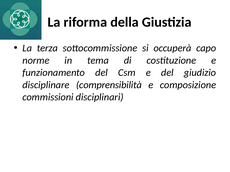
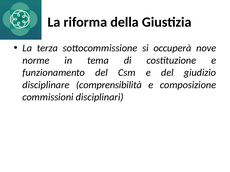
capo: capo -> nove (206, 48)
